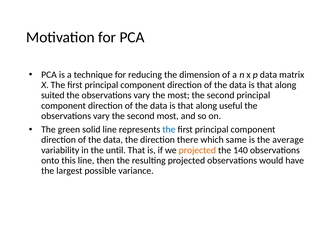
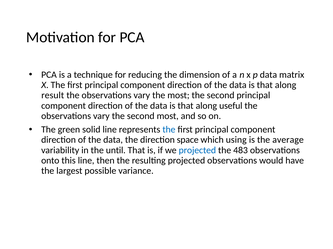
suited: suited -> result (53, 96)
there: there -> space (188, 140)
same: same -> using (236, 140)
projected colour: orange -> blue (197, 151)
140: 140 -> 483 (241, 151)
